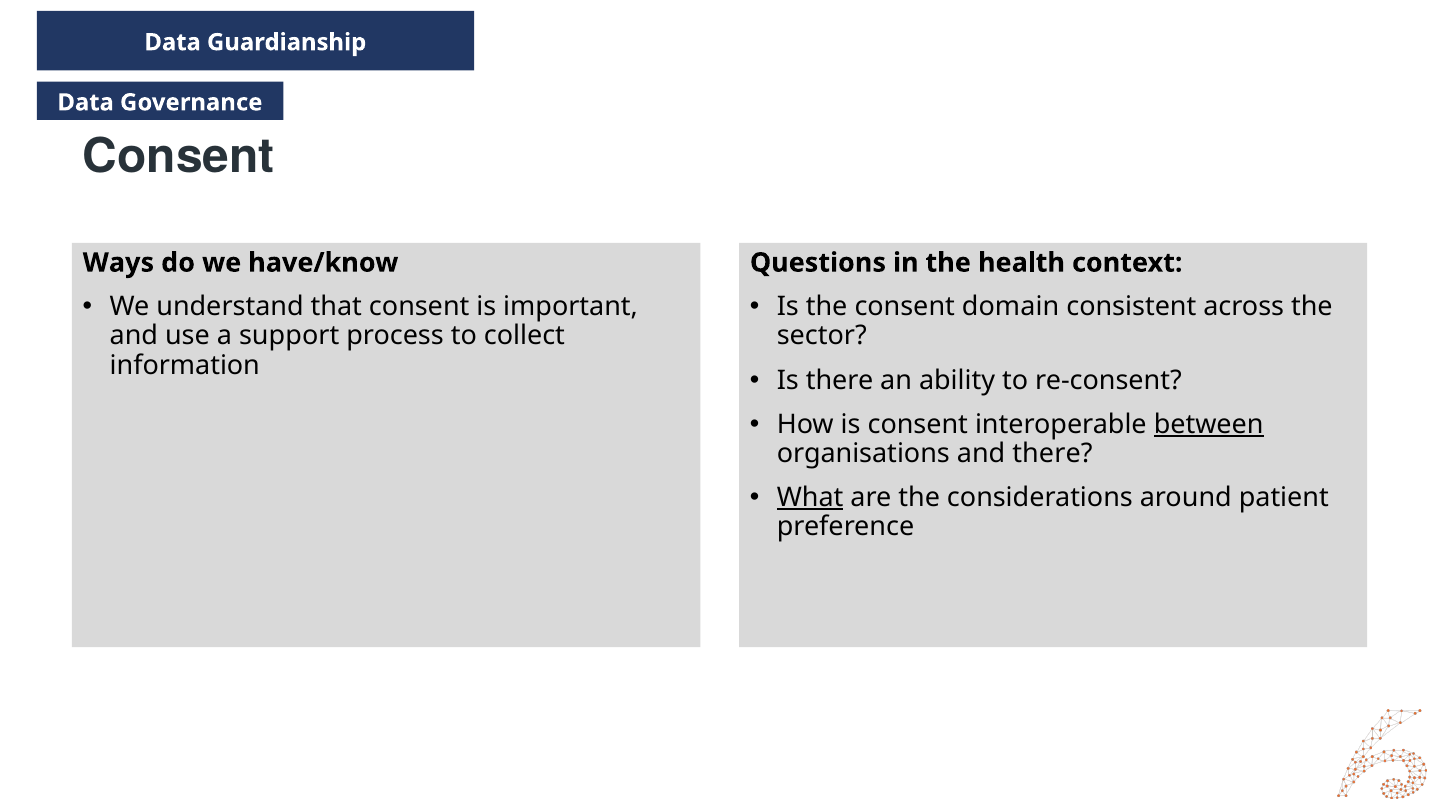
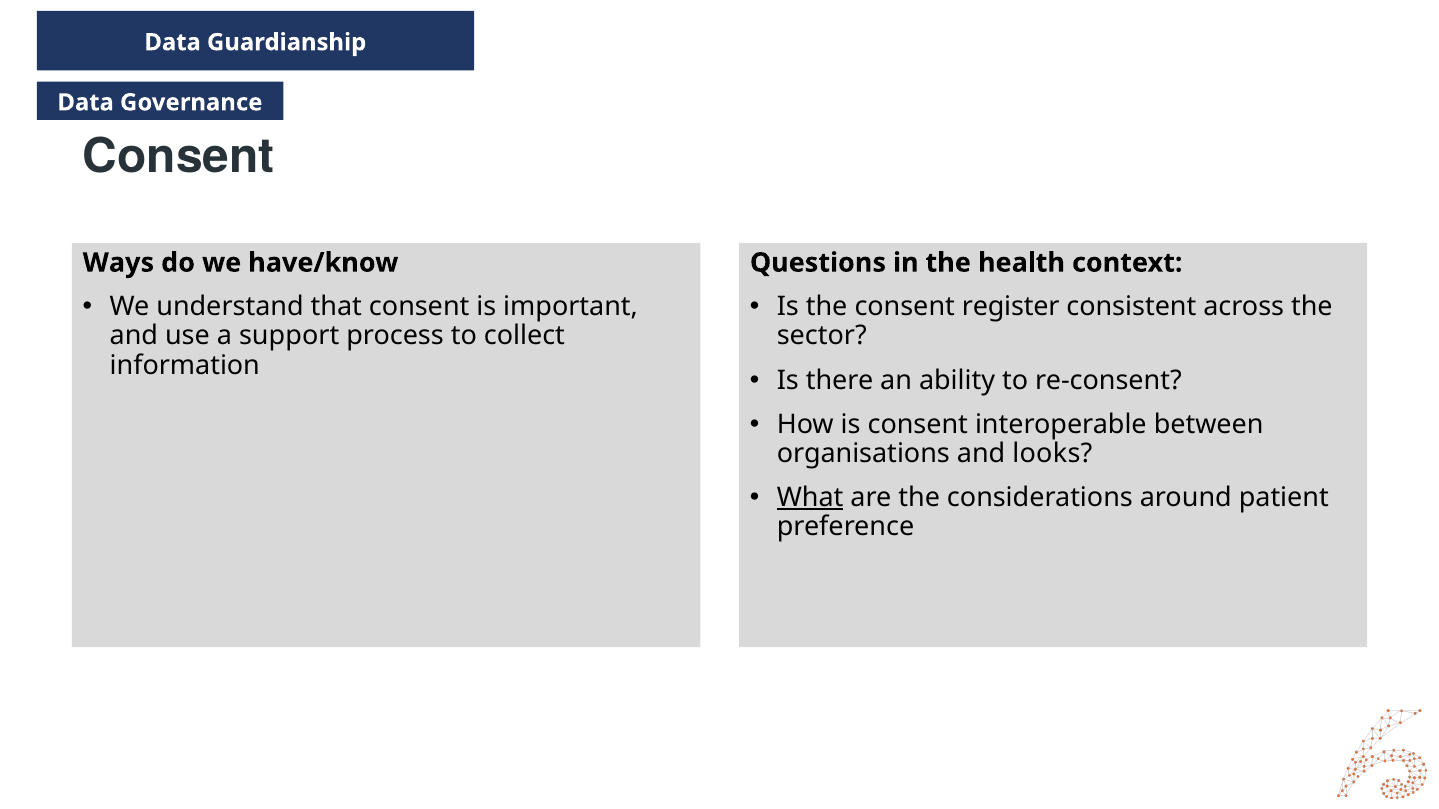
domain: domain -> register (1011, 307)
between underline: present -> none (1209, 424)
and there: there -> looks (1052, 454)
